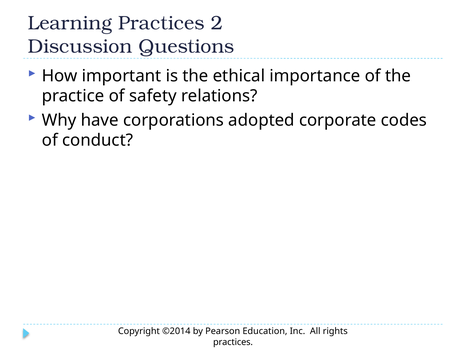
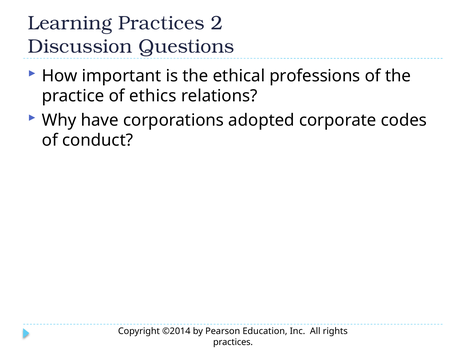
importance: importance -> professions (315, 76)
safety: safety -> ethics (153, 96)
